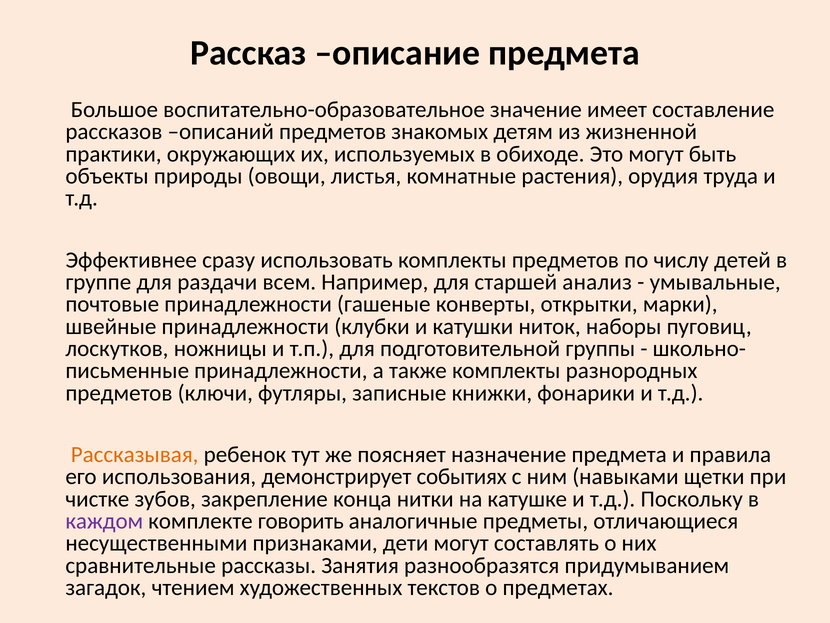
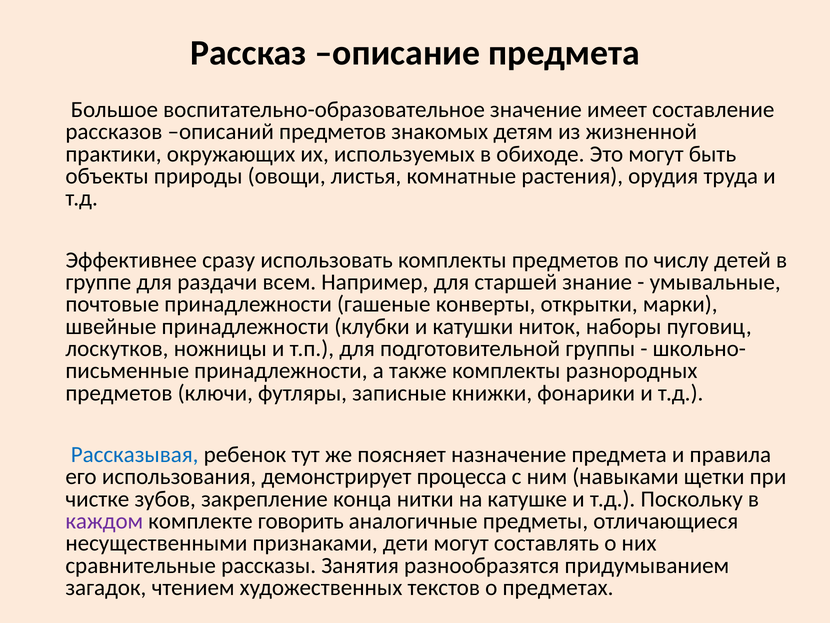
анализ: анализ -> знание (597, 282)
Рассказывая colour: orange -> blue (135, 454)
событиях: событиях -> процесса (462, 476)
